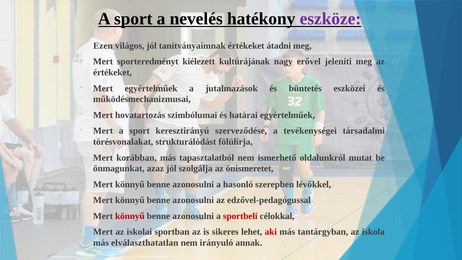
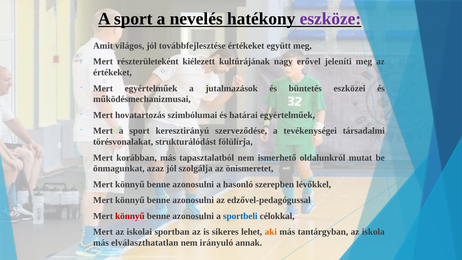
Ezen: Ezen -> Amit (103, 46)
tanítványaimnak: tanítványaimnak -> továbbfejlesztése (192, 46)
átadni: átadni -> együtt (279, 46)
sporteredményt: sporteredményt -> részterületeként (148, 62)
sportbeli colour: red -> blue (240, 216)
aki colour: red -> orange (271, 232)
